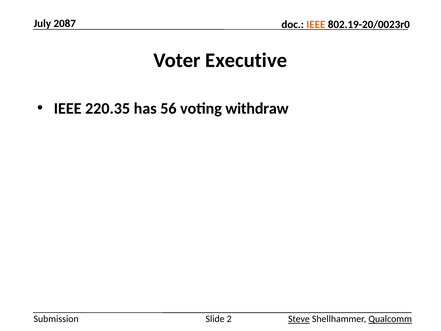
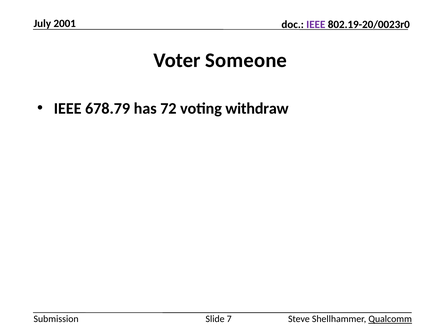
2087: 2087 -> 2001 (65, 23)
IEEE colour: orange -> purple (316, 25)
Executive: Executive -> Someone (246, 60)
220.35: 220.35 -> 678.79 (108, 108)
56: 56 -> 72 (168, 108)
2: 2 -> 7 (229, 319)
Steve underline: present -> none (299, 319)
